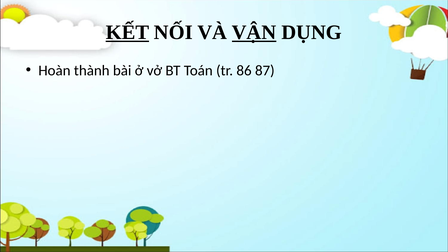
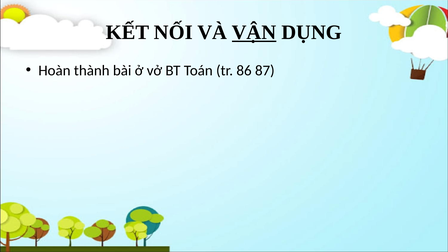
KẾT underline: present -> none (127, 33)
